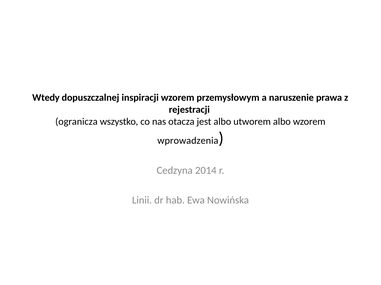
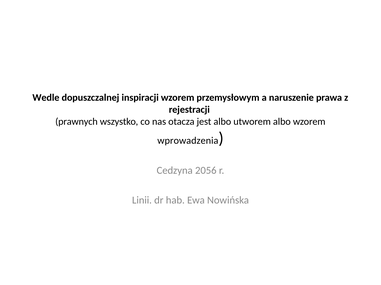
Wtedy: Wtedy -> Wedle (46, 98)
ogranicza: ogranicza -> prawnych (76, 122)
2014: 2014 -> 2056 (206, 171)
